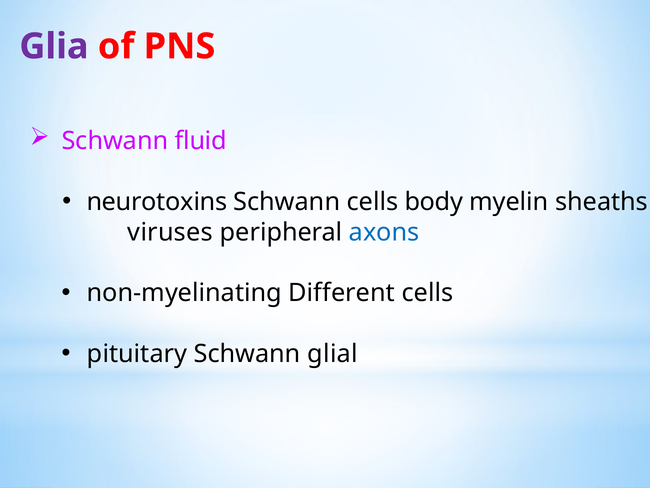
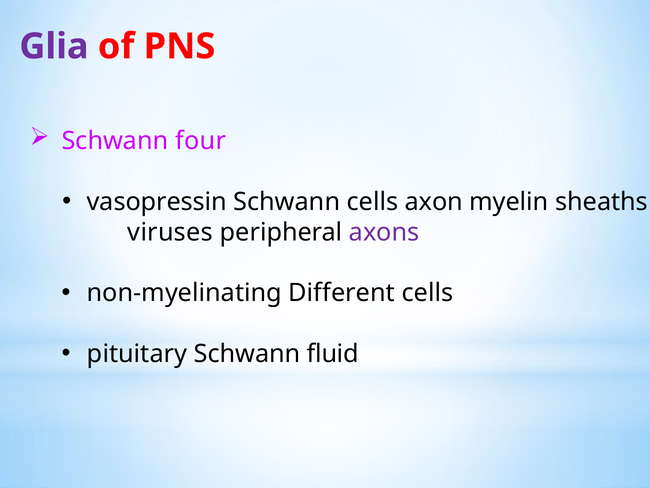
fluid: fluid -> four (201, 141)
neurotoxins: neurotoxins -> vasopressin (157, 202)
body: body -> axon (434, 202)
axons colour: blue -> purple (384, 232)
glial: glial -> fluid (333, 353)
